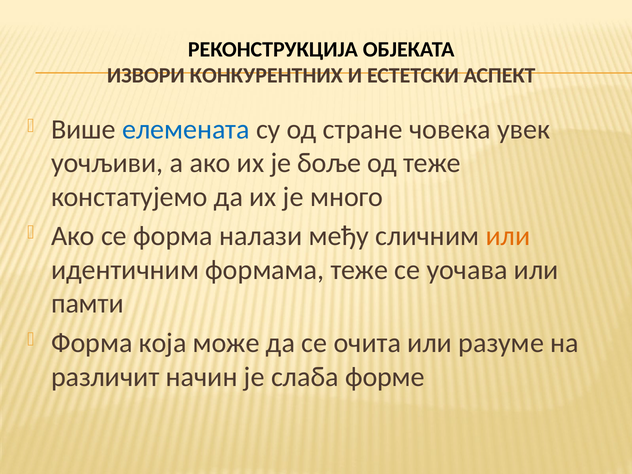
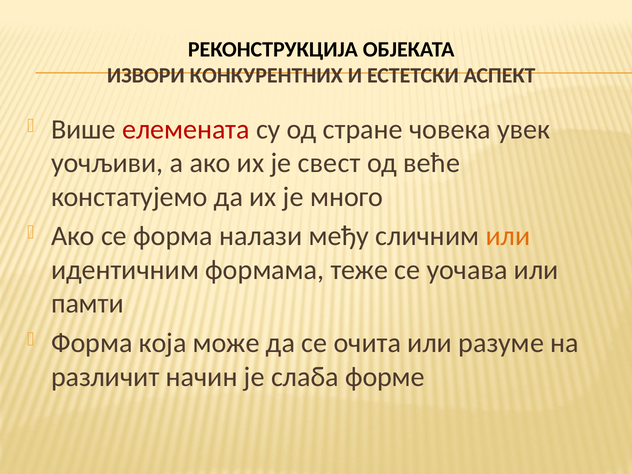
елемената colour: blue -> red (186, 129)
боље: боље -> свест (329, 163)
од теже: теже -> веће (432, 163)
